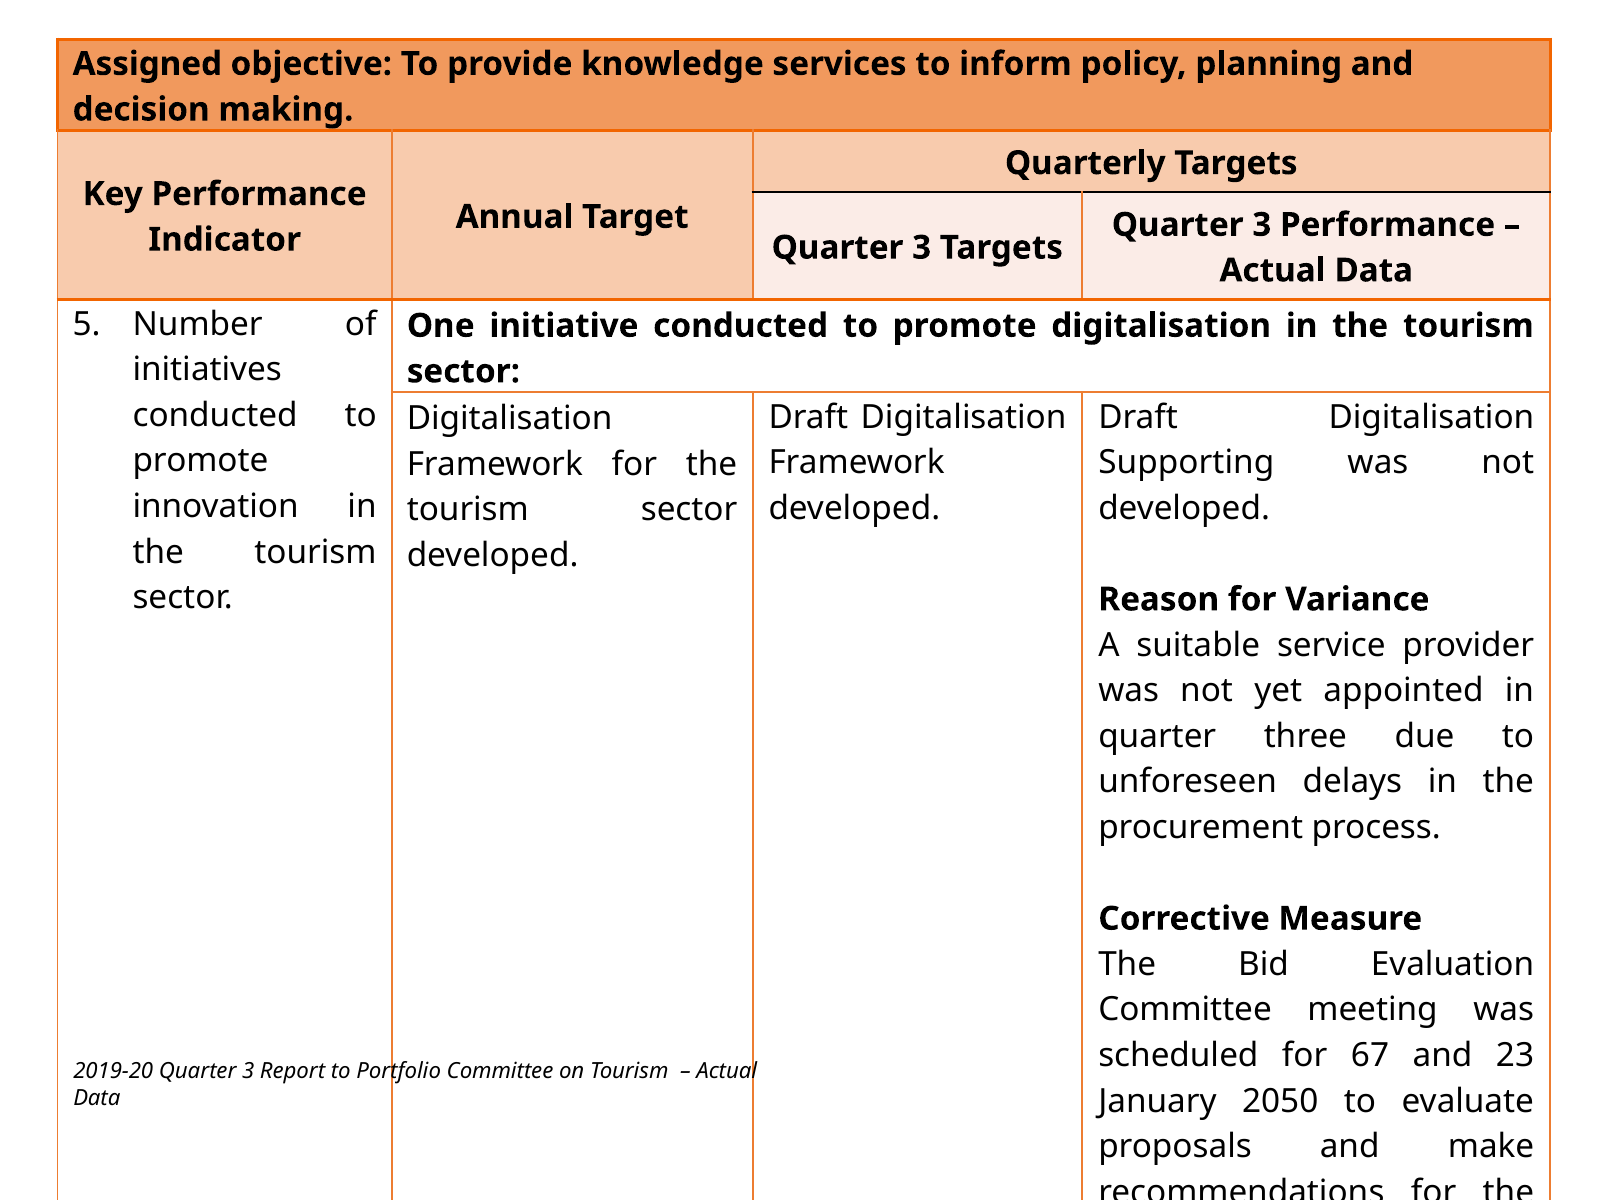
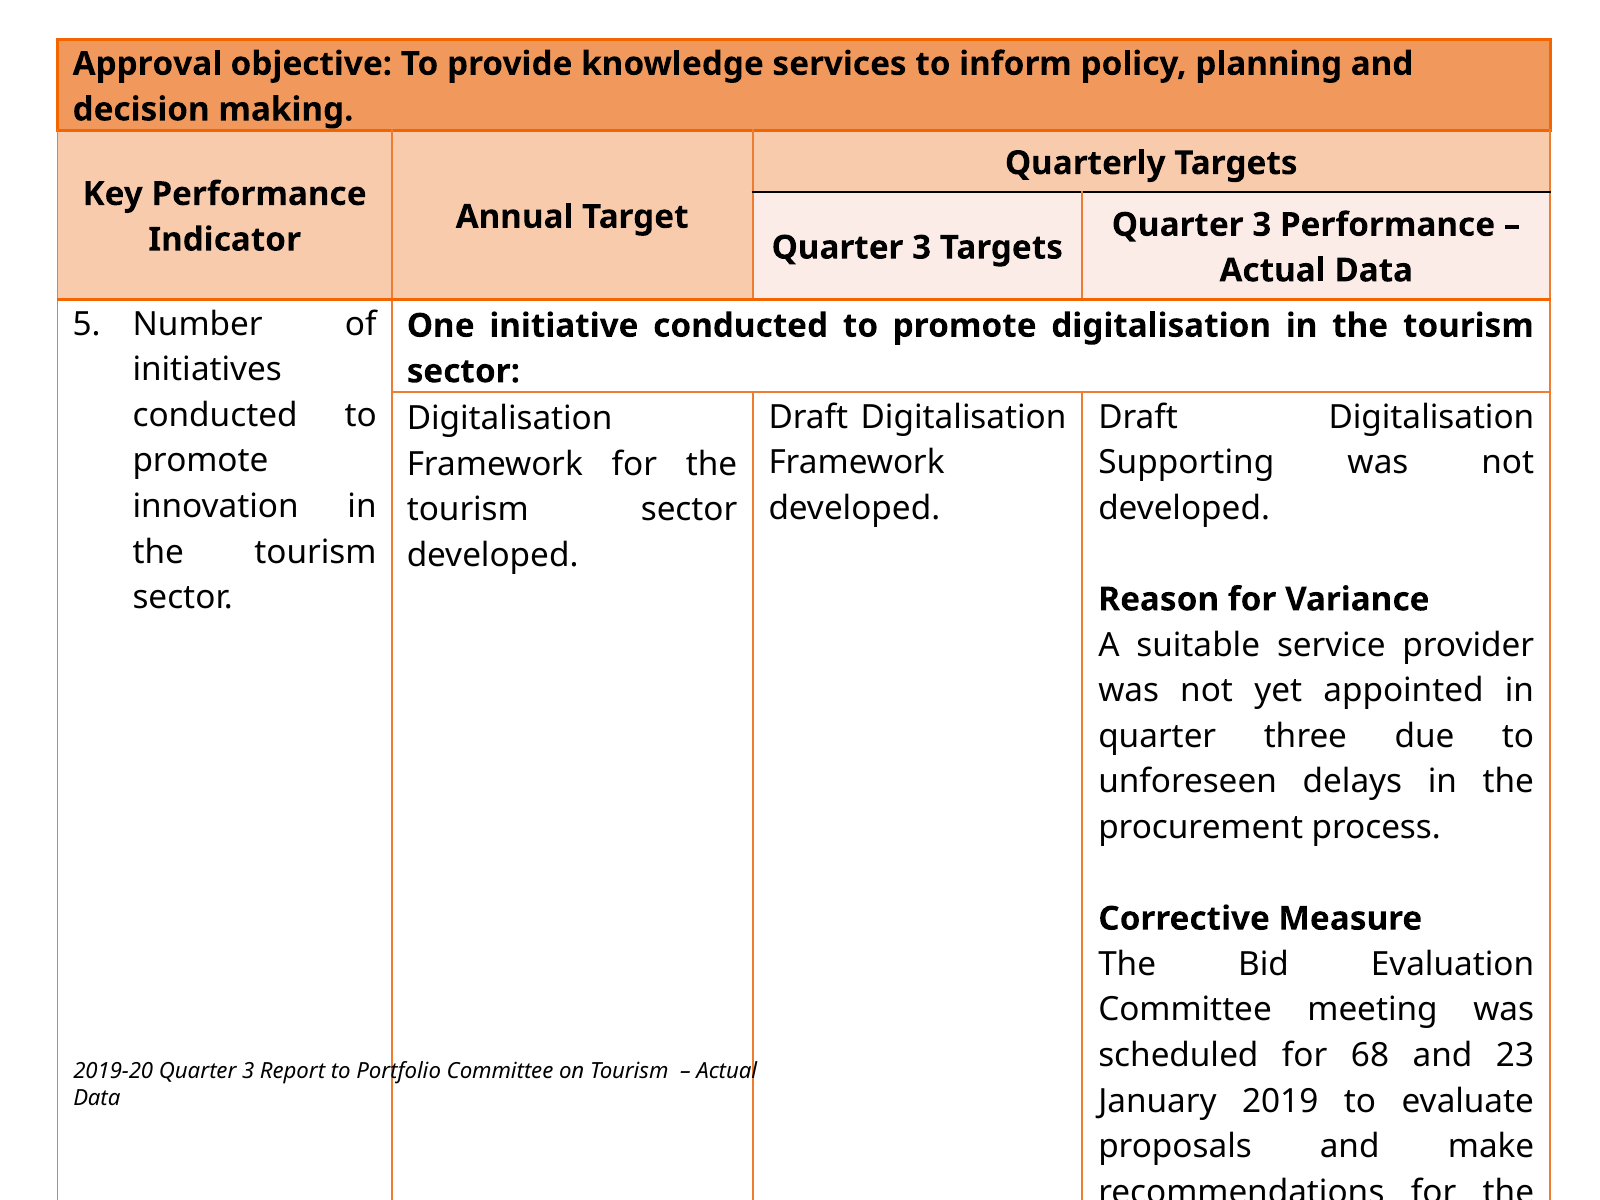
Assigned: Assigned -> Approval (147, 64)
67: 67 -> 68 (1370, 1056)
2050: 2050 -> 2019 (1280, 1101)
